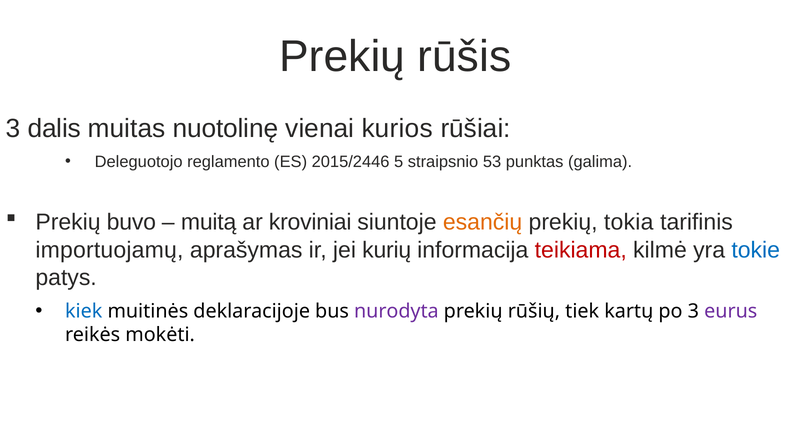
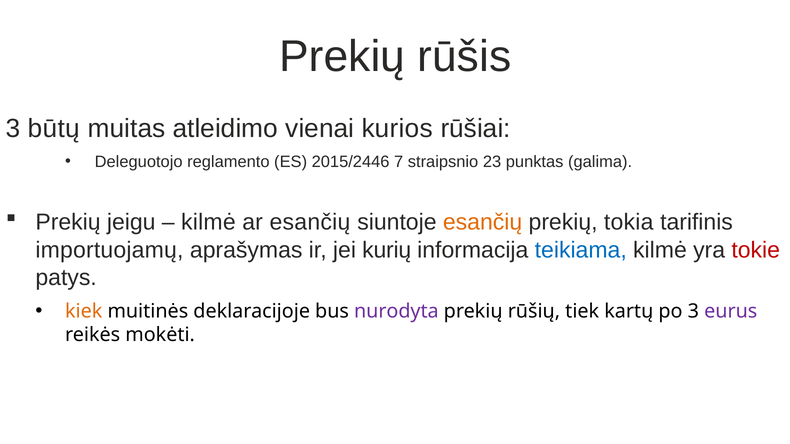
dalis: dalis -> būtų (54, 129)
nuotolinę: nuotolinę -> atleidimo (225, 129)
5: 5 -> 7 (399, 162)
53: 53 -> 23 (492, 162)
buvo: buvo -> jeigu (131, 222)
muitą: muitą -> kilmė (208, 222)
ar kroviniai: kroviniai -> esančių (310, 222)
teikiama colour: red -> blue (581, 250)
tokie colour: blue -> red (756, 250)
kiek colour: blue -> orange (84, 311)
